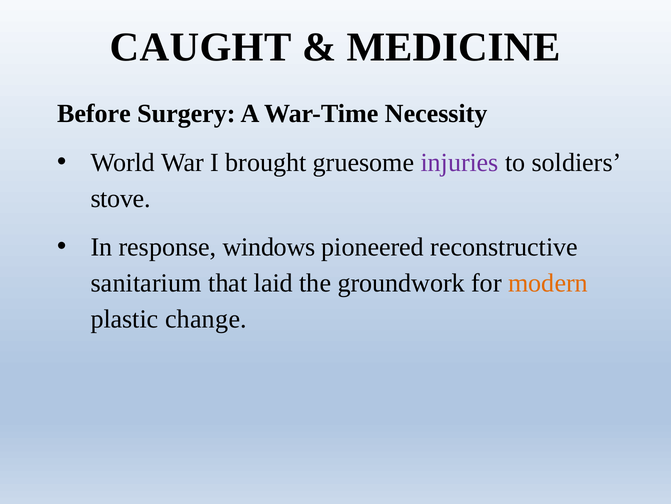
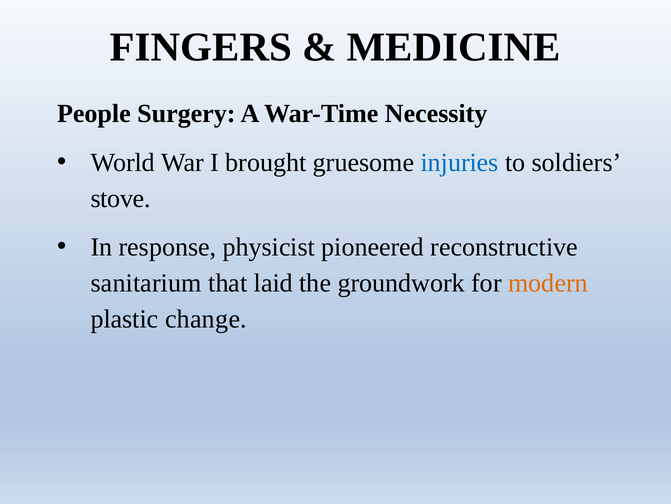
CAUGHT: CAUGHT -> FINGERS (201, 47)
Before: Before -> People (94, 114)
injuries colour: purple -> blue (460, 162)
windows: windows -> physicist (269, 247)
